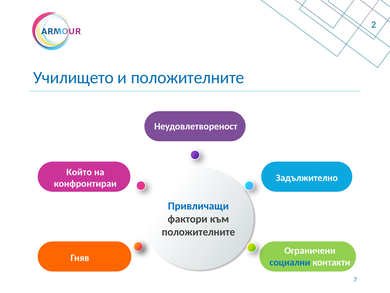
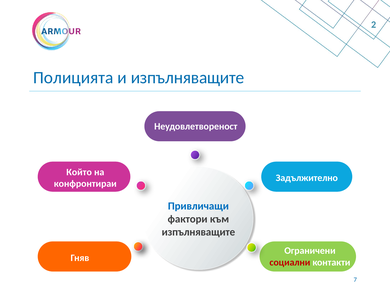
Училището: Училището -> Полицията (73, 78)
и положителните: положителните -> изпълняващите (188, 78)
положителните: положителните -> изпълняващите (198, 232)
социални colour: blue -> red (290, 262)
